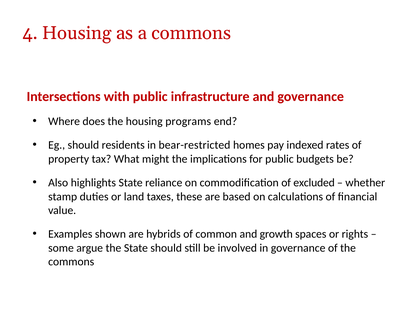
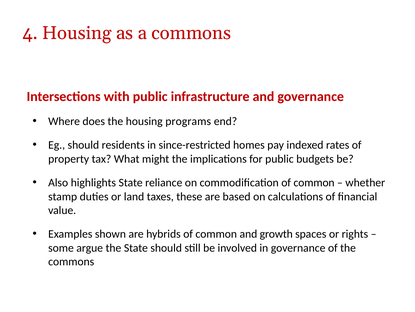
bear-restricted: bear-restricted -> since-restricted (195, 145)
commodification of excluded: excluded -> common (314, 182)
